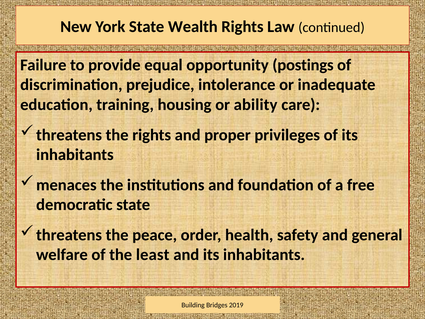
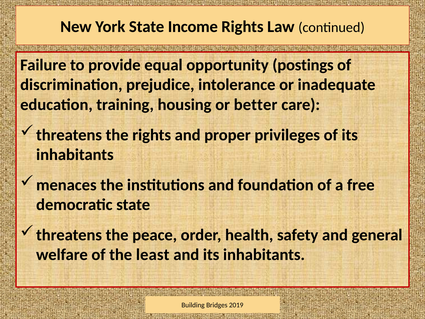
Wealth: Wealth -> Income (193, 27)
ability: ability -> better (256, 105)
